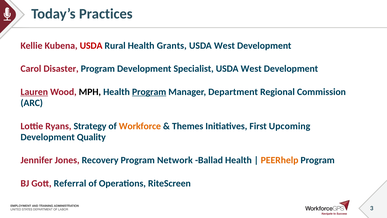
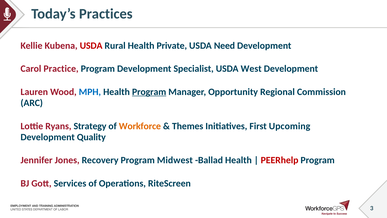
Grants: Grants -> Private (172, 45)
West: West -> Need (224, 45)
Disaster: Disaster -> Practice (61, 69)
Lauren underline: present -> none (34, 92)
MPH colour: black -> blue (90, 92)
Department: Department -> Opportunity (233, 92)
Network: Network -> Midwest (175, 160)
PEERhelp colour: orange -> red (280, 160)
Referral: Referral -> Services (70, 183)
